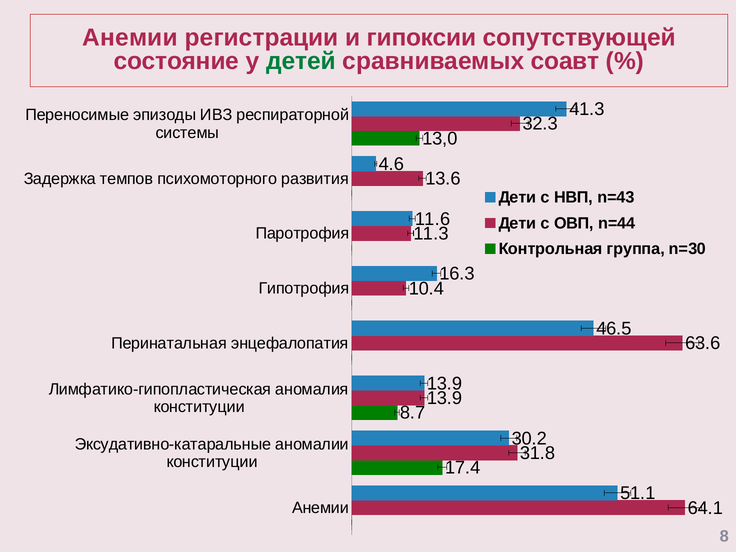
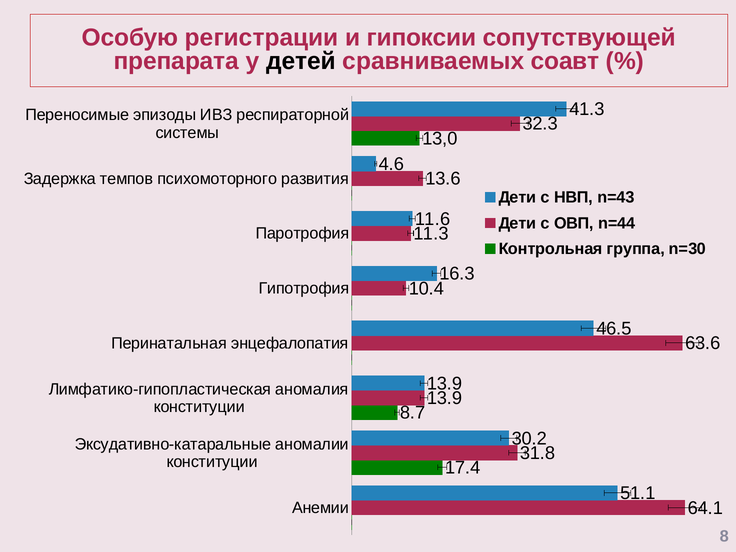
Анемии: Анемии -> Особую (130, 38)
состояние: состояние -> препарата (176, 61)
детей colour: green -> black (301, 61)
